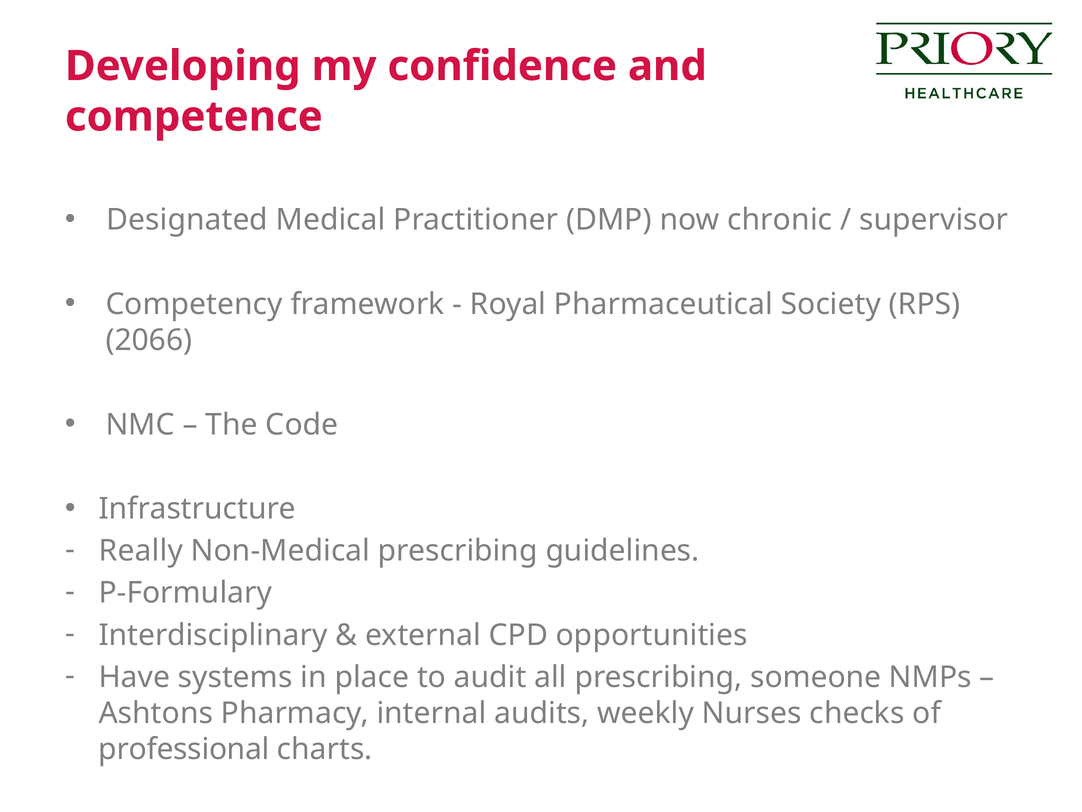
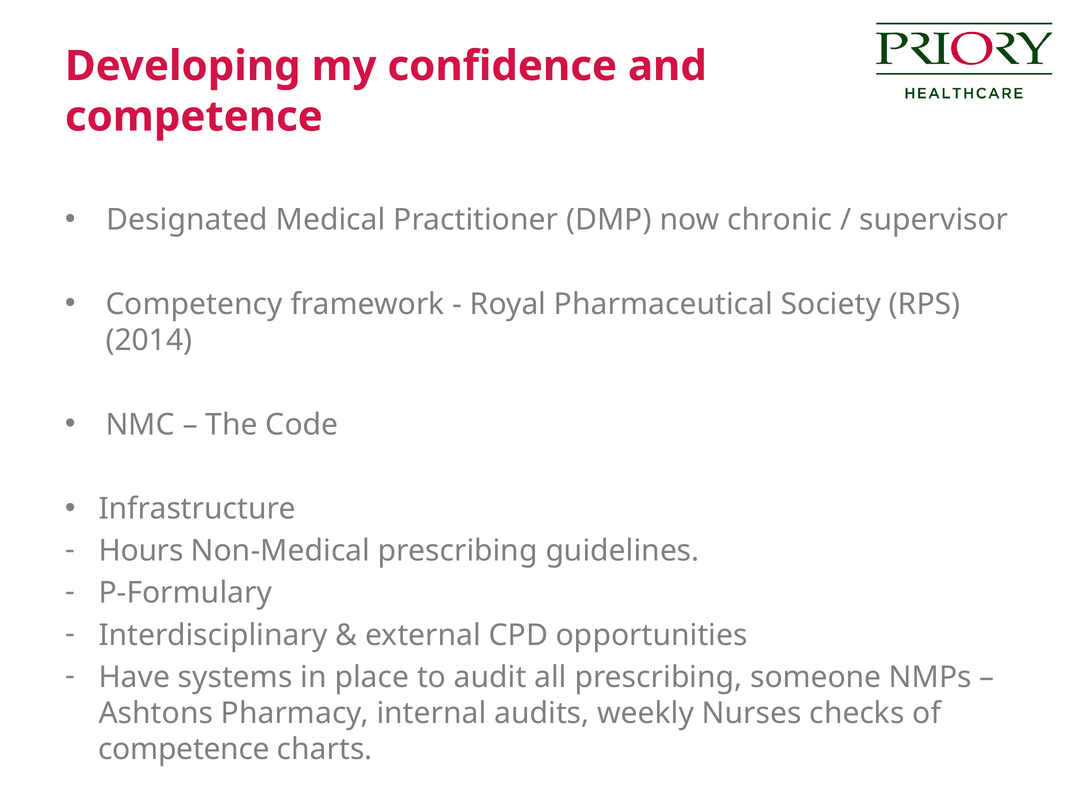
2066: 2066 -> 2014 (149, 340)
Really: Really -> Hours (141, 551)
professional: professional -> competence (184, 749)
